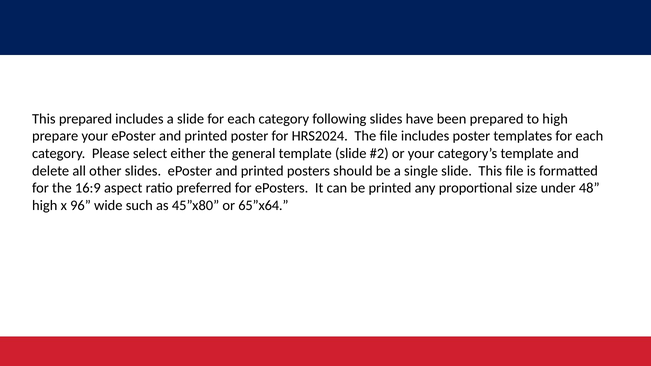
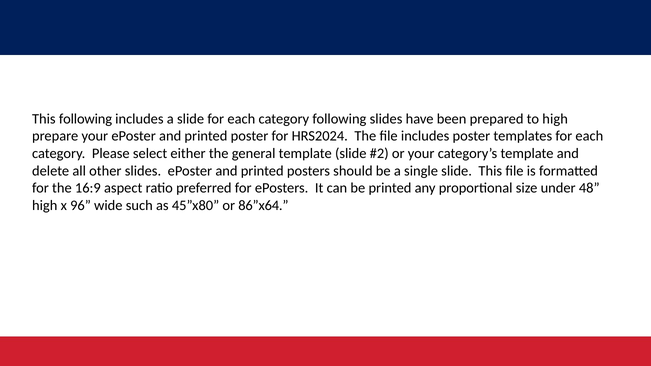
This prepared: prepared -> following (86, 119)
65”x64: 65”x64 -> 86”x64 (263, 206)
